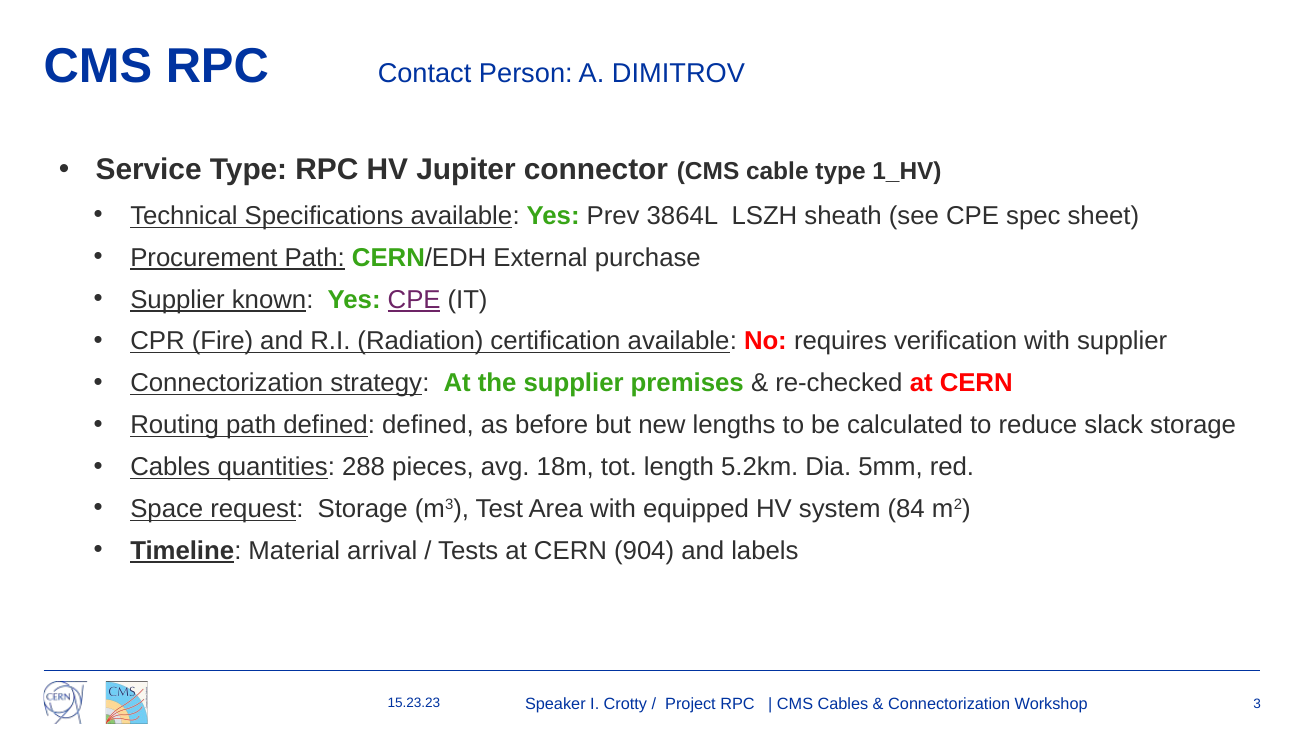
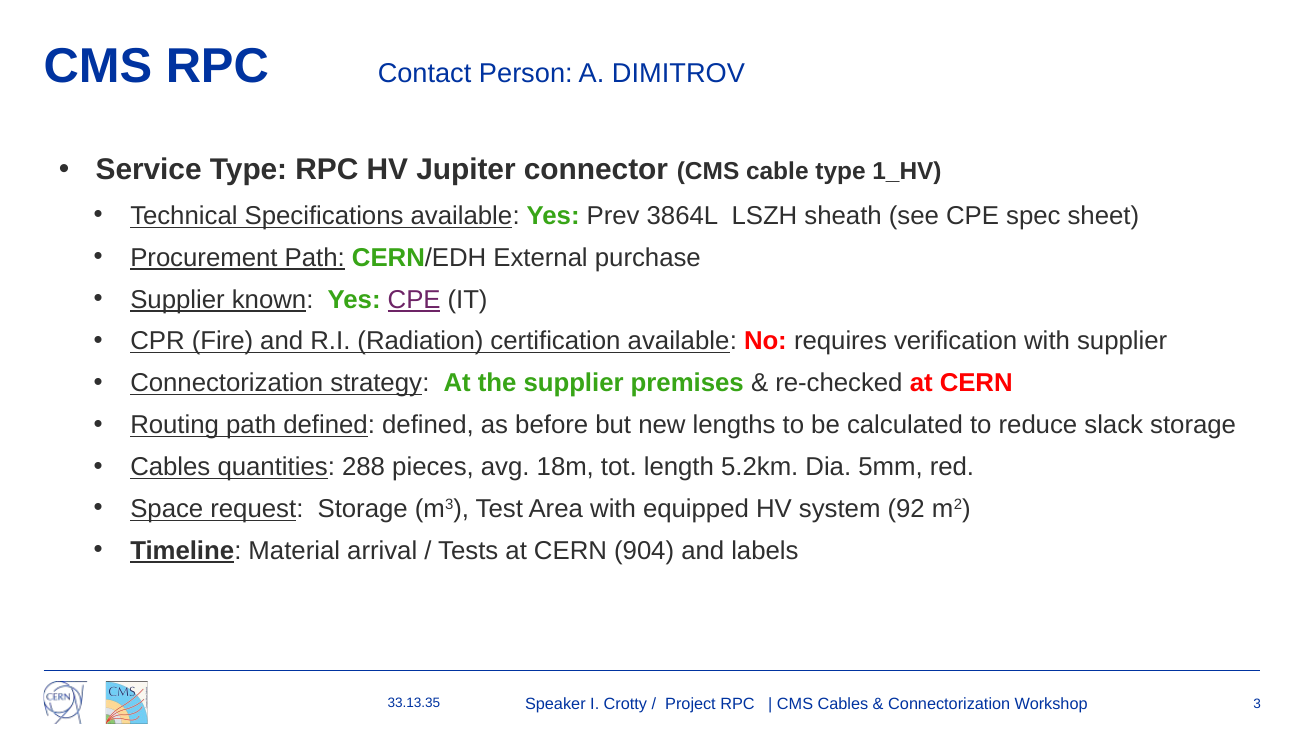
84: 84 -> 92 (906, 508)
15.23.23: 15.23.23 -> 33.13.35 (414, 703)
